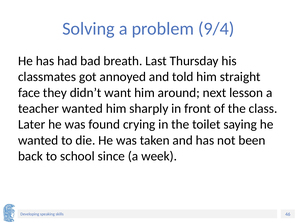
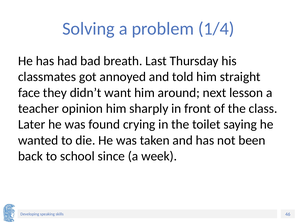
9/4: 9/4 -> 1/4 (216, 29)
teacher wanted: wanted -> opinion (82, 108)
